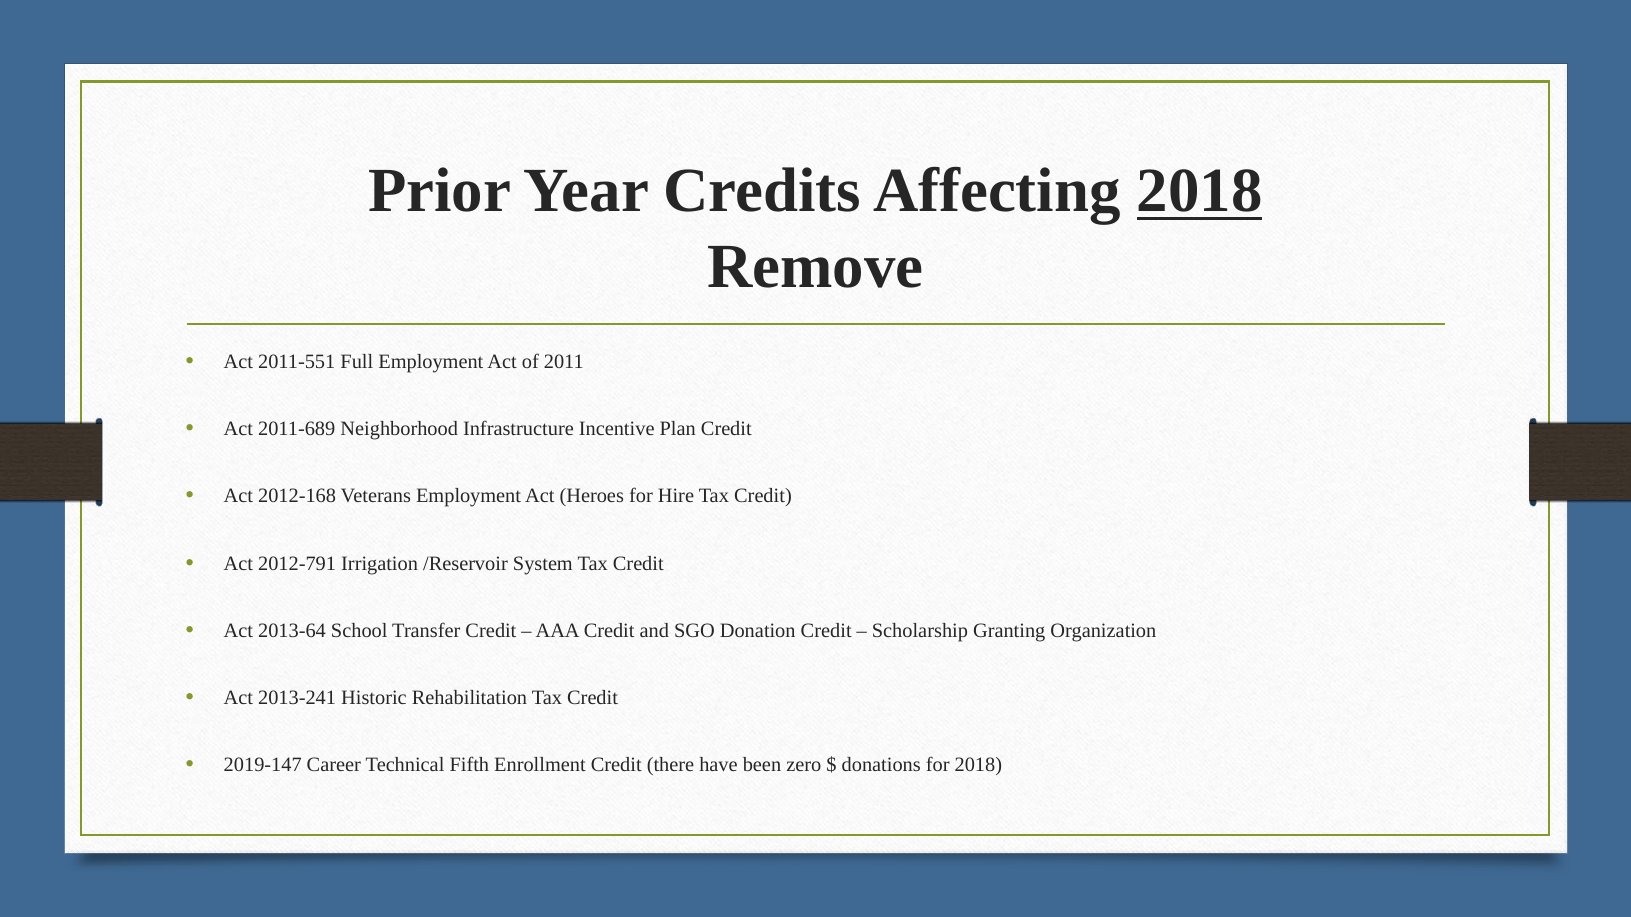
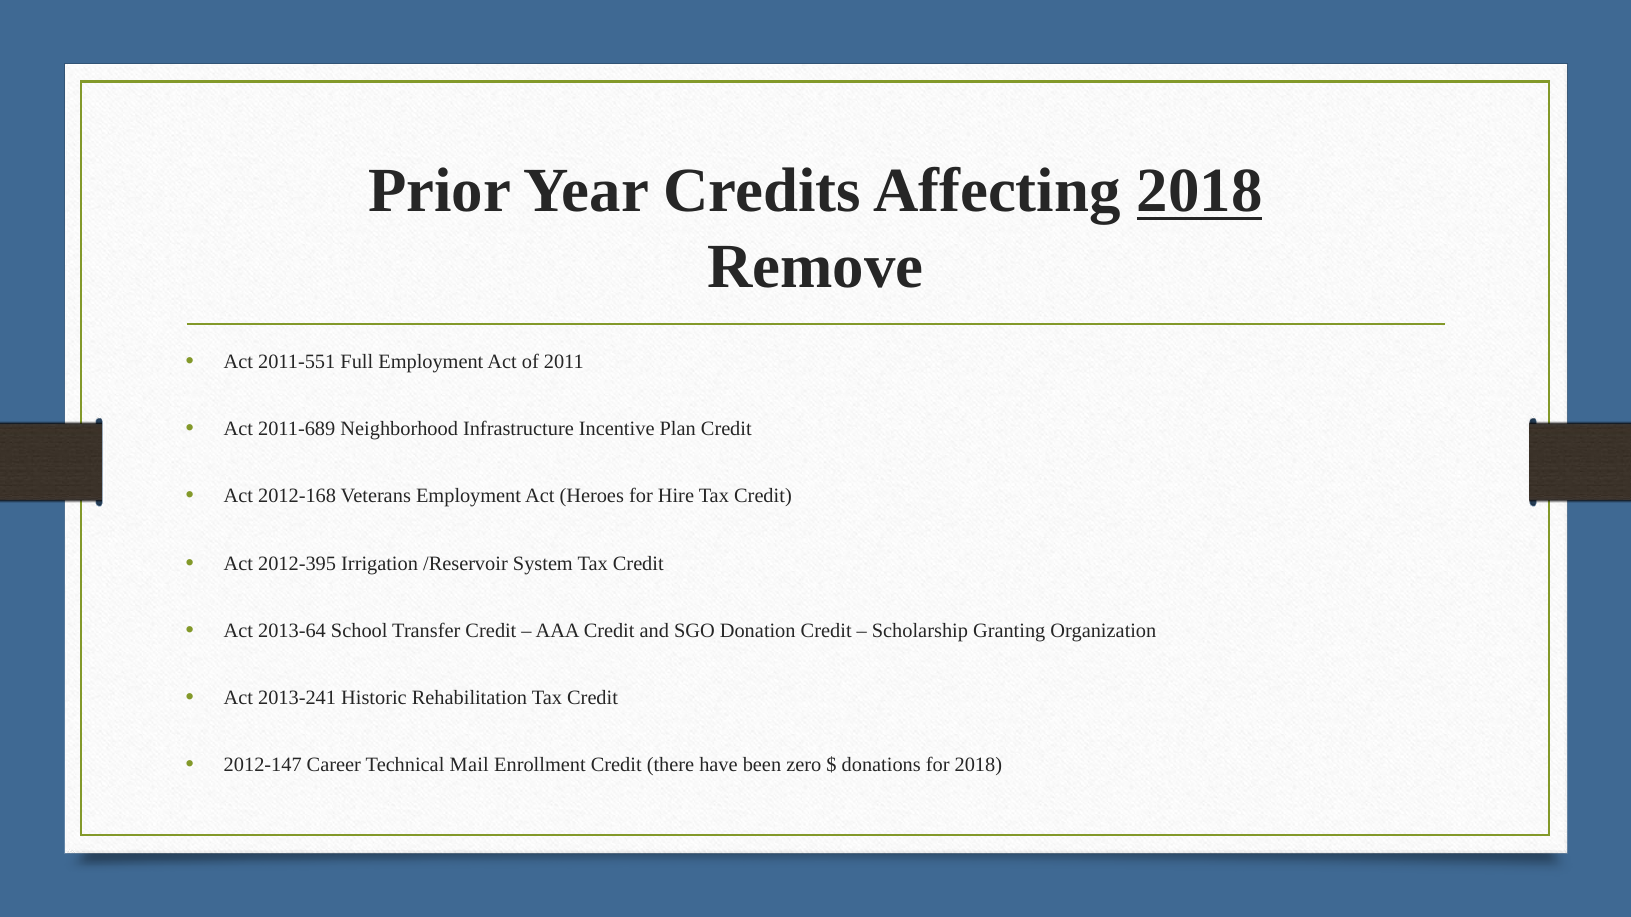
2012-791: 2012-791 -> 2012-395 (297, 564)
2019-147: 2019-147 -> 2012-147 (263, 766)
Fifth: Fifth -> Mail (469, 766)
